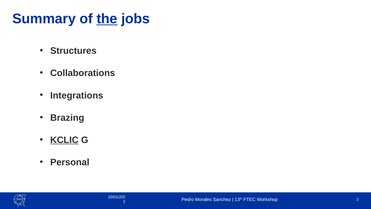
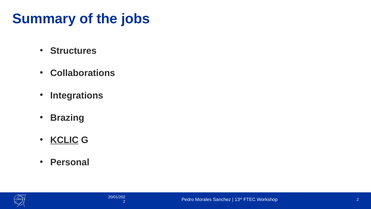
the underline: present -> none (107, 19)
